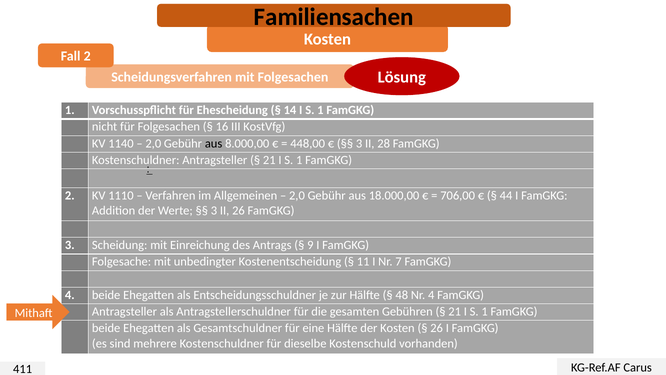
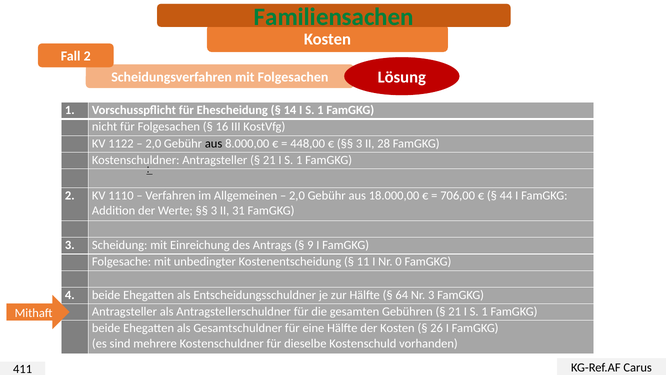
Familiensachen colour: black -> green (334, 17)
1140: 1140 -> 1122 (121, 143)
II 26: 26 -> 31 (238, 210)
7: 7 -> 0 (399, 262)
48: 48 -> 64 (402, 295)
Nr 4: 4 -> 3 (431, 295)
